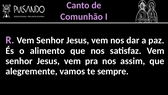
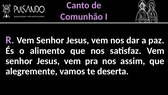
sempre: sempre -> deserta (113, 71)
